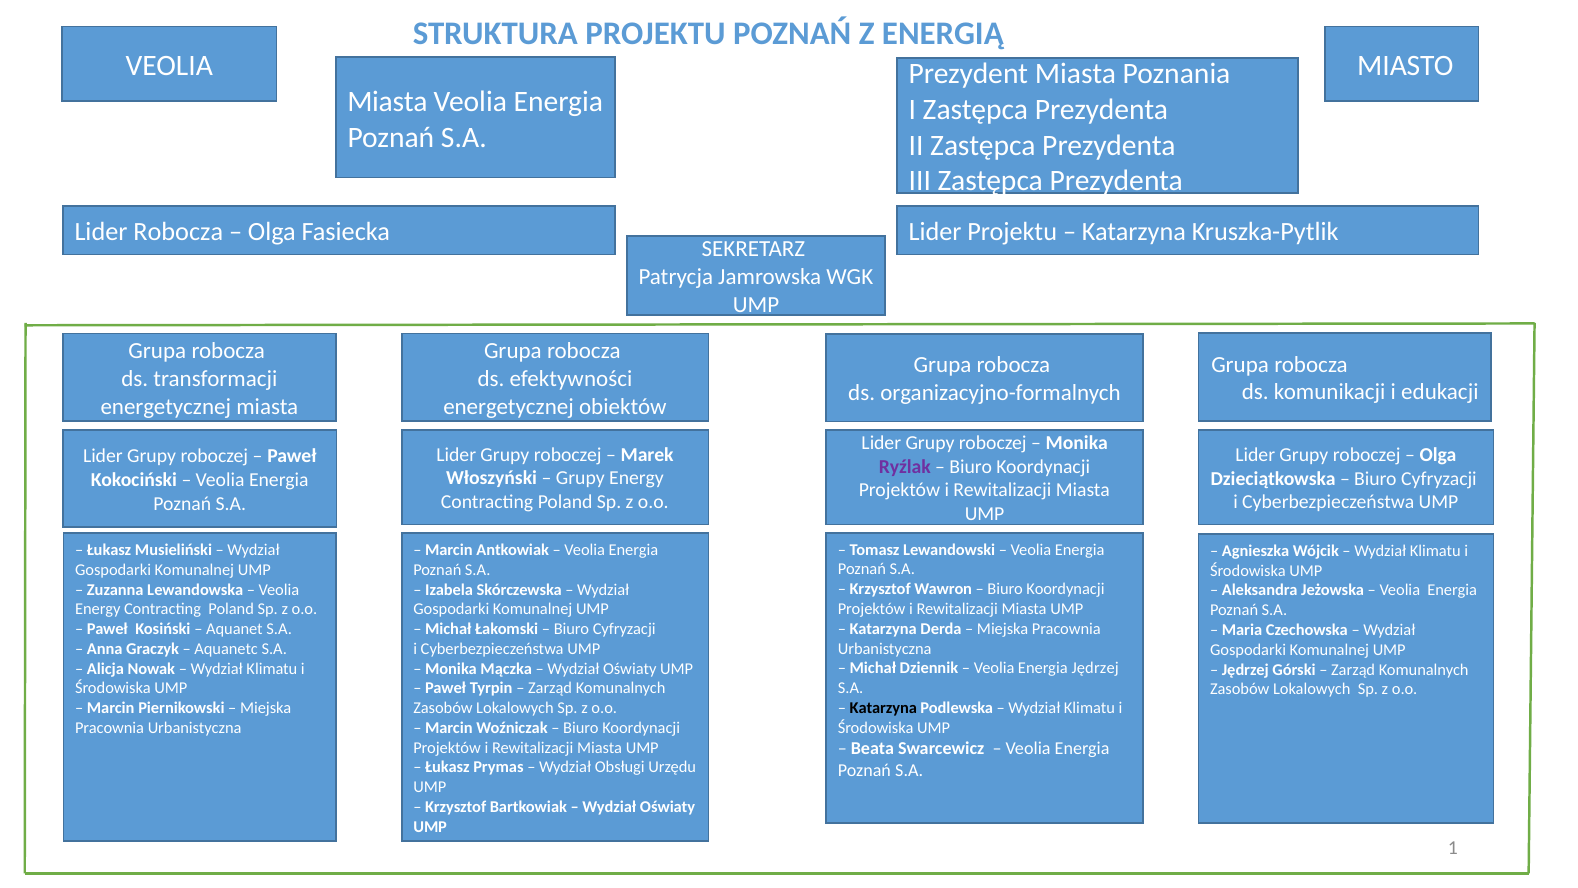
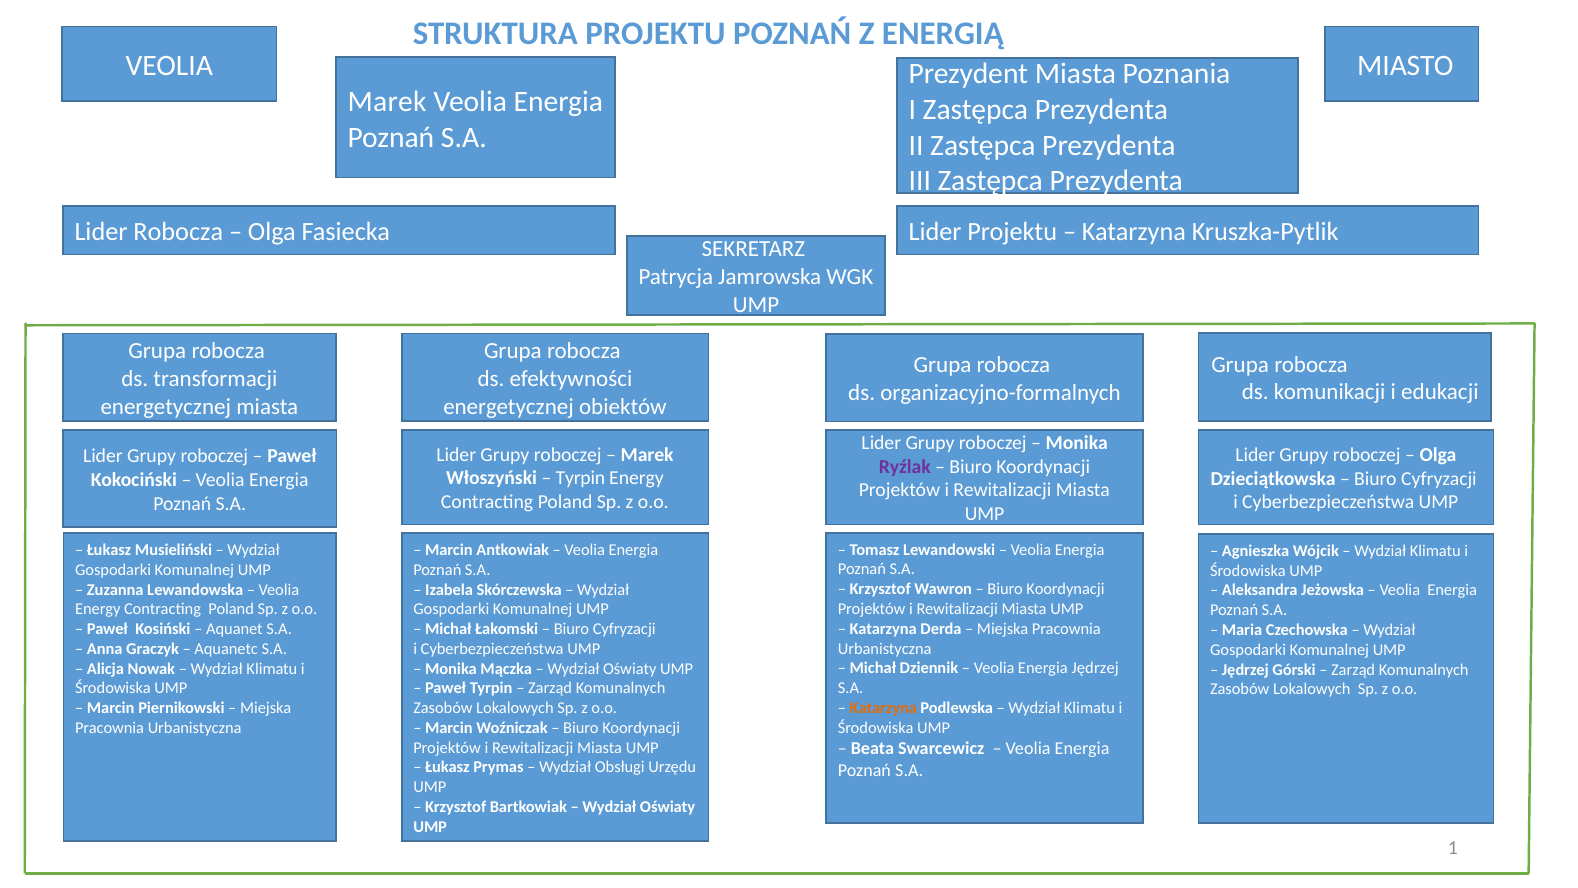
Miasta: Miasta -> Marek (387, 102)
Grupy: Grupy -> Tyrpin (580, 478)
Katarzyna colour: black -> orange (883, 708)
